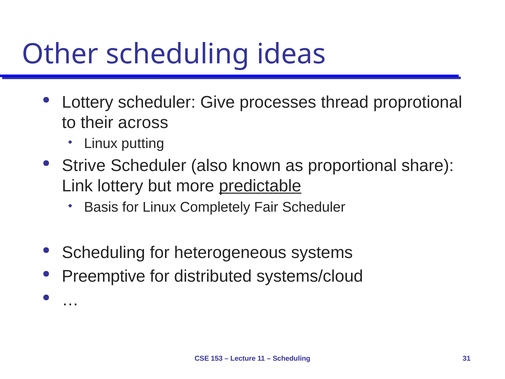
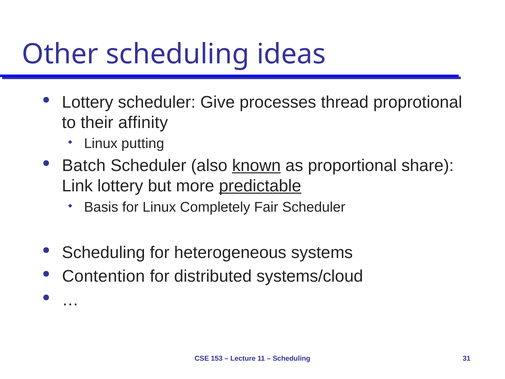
across: across -> affinity (143, 122)
Strive: Strive -> Batch (84, 166)
known underline: none -> present (256, 166)
Preemptive: Preemptive -> Contention (103, 276)
